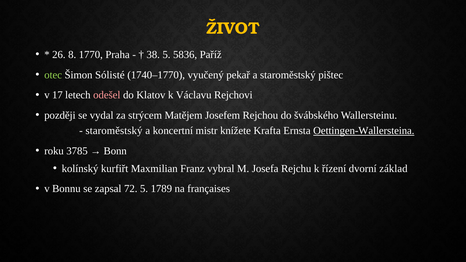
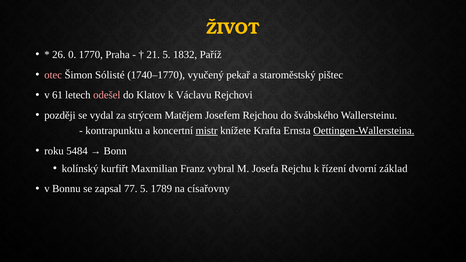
8: 8 -> 0 (72, 55)
38: 38 -> 21 (153, 55)
5836: 5836 -> 1832 (185, 55)
otec colour: light green -> pink (53, 75)
17: 17 -> 61 (57, 95)
staroměstský: staroměstský -> kontrapunktu (114, 131)
mistr underline: none -> present (207, 131)
3785: 3785 -> 5484 (77, 151)
72: 72 -> 77 (131, 189)
françaises: françaises -> císařovny (209, 189)
